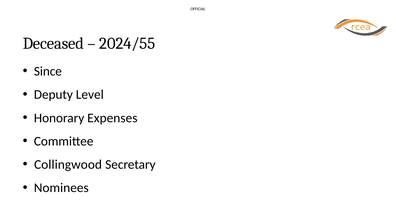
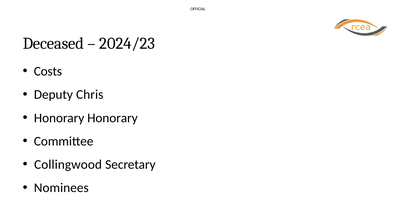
2024/55: 2024/55 -> 2024/23 (127, 43)
Since: Since -> Costs (48, 71)
Level: Level -> Chris (90, 95)
Honorary Expenses: Expenses -> Honorary (112, 118)
